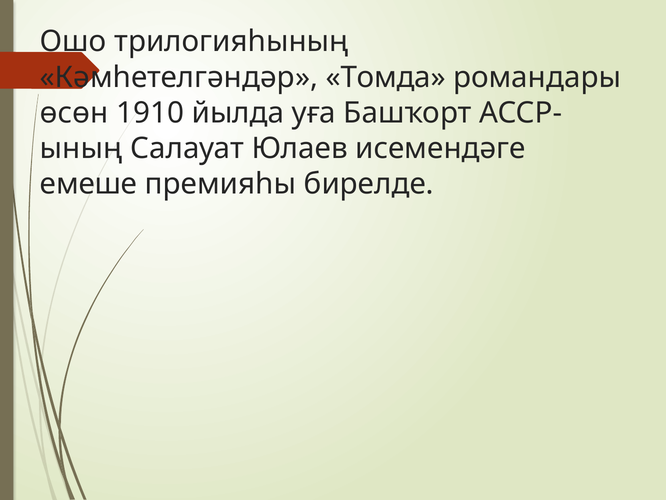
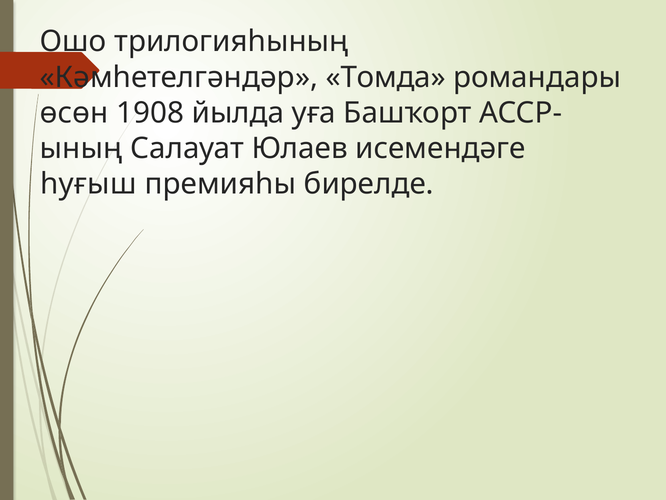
1910: 1910 -> 1908 (150, 113)
емеше: емеше -> һуғыш (88, 184)
